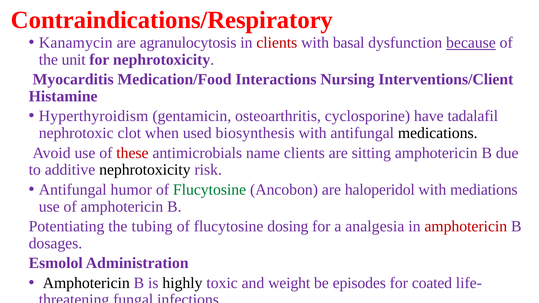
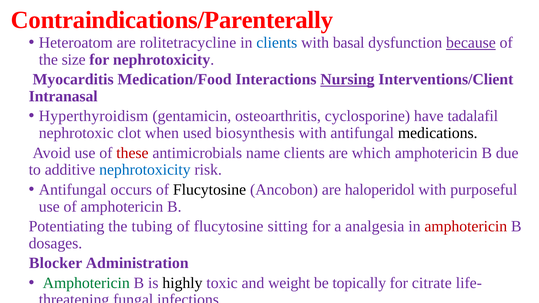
Contraindications/Respiratory: Contraindications/Respiratory -> Contraindications/Parenterally (172, 20)
Kanamycin: Kanamycin -> Heteroatom (76, 43)
agranulocytosis: agranulocytosis -> rolitetracycline (188, 43)
clients colour: red -> blue (277, 43)
unit: unit -> size (74, 60)
Nursing underline: none -> present (347, 79)
Histamine: Histamine -> Intranasal (63, 96)
sitting: sitting -> which (371, 153)
nephrotoxicity colour: black -> blue (145, 170)
humor: humor -> occurs (131, 190)
Flucytosine colour: green -> black (210, 190)
mediations: mediations -> purposeful (484, 190)
dosing: dosing -> sitting (288, 226)
Esmolol: Esmolol -> Blocker (56, 263)
Amphotericin colour: black -> green (86, 283)
episodes: episodes -> topically (359, 283)
coated: coated -> citrate (432, 283)
